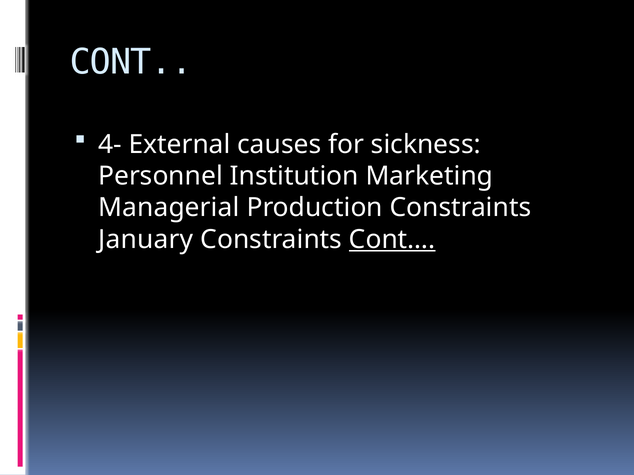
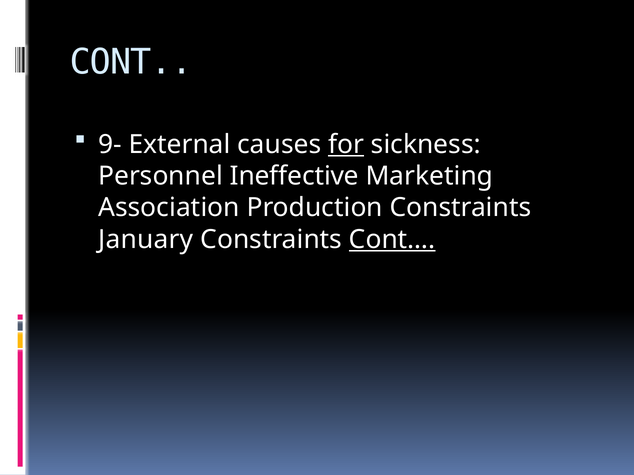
4-: 4- -> 9- (110, 144)
for underline: none -> present (346, 144)
Institution: Institution -> Ineffective (294, 176)
Managerial: Managerial -> Association (169, 208)
